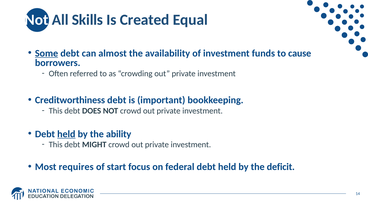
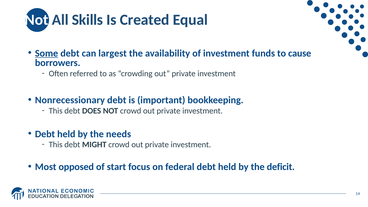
almost: almost -> largest (113, 53)
Creditworthiness: Creditworthiness -> Nonrecessionary (70, 100)
held underline: present -> none (66, 134)
ability: ability -> needs (119, 134)
requires: requires -> opposed (76, 167)
